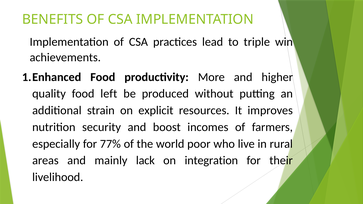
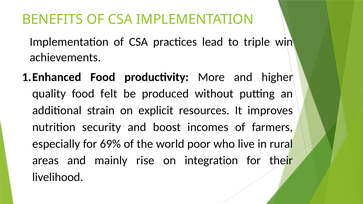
left: left -> felt (109, 94)
77%: 77% -> 69% (110, 144)
lack: lack -> rise (145, 161)
